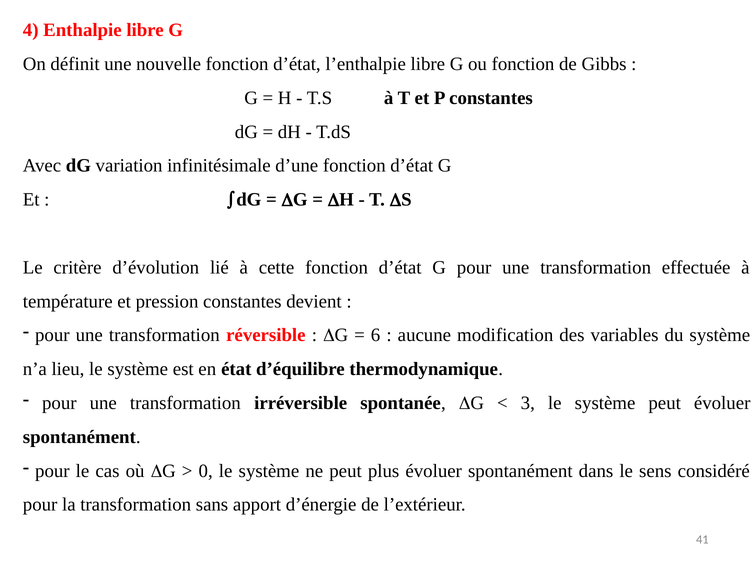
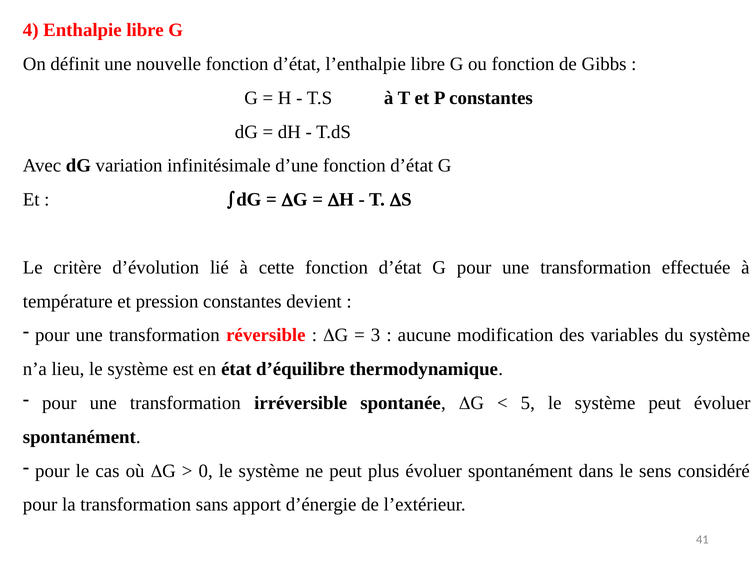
6: 6 -> 3 (376, 336)
3: 3 -> 5 (528, 403)
